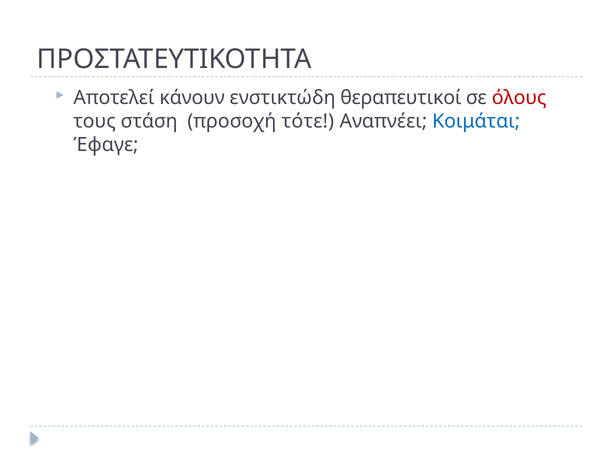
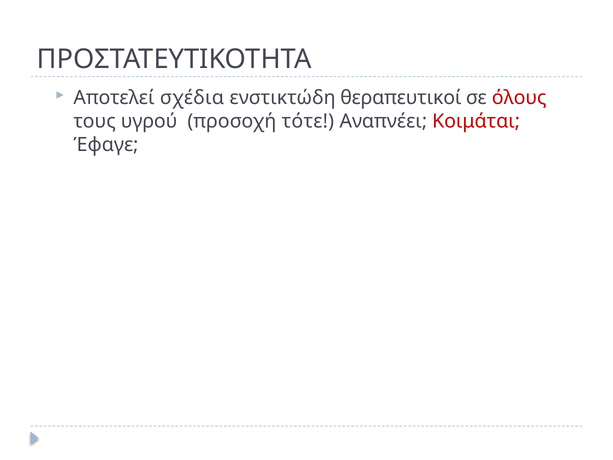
κάνουν: κάνουν -> σχέδια (192, 98)
στάση: στάση -> υγρού (149, 121)
Κοιμάται colour: blue -> red (476, 121)
